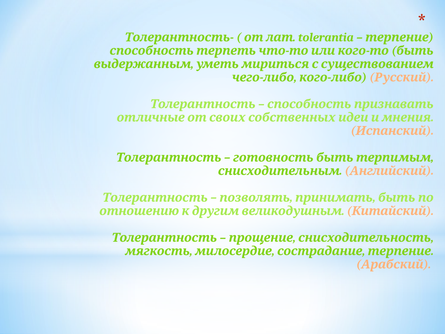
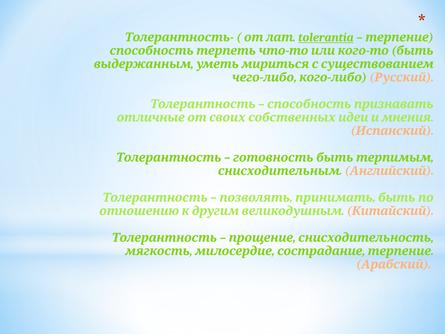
tolerantia underline: none -> present (326, 37)
